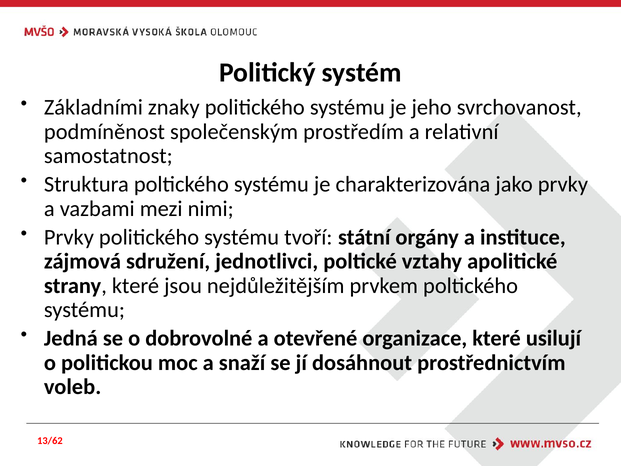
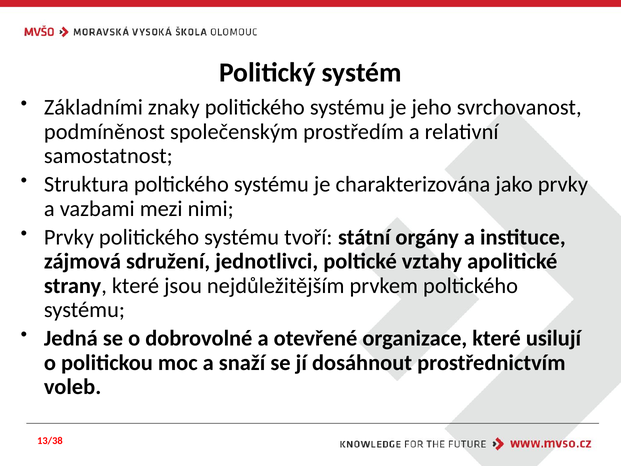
13/62: 13/62 -> 13/38 (50, 441)
